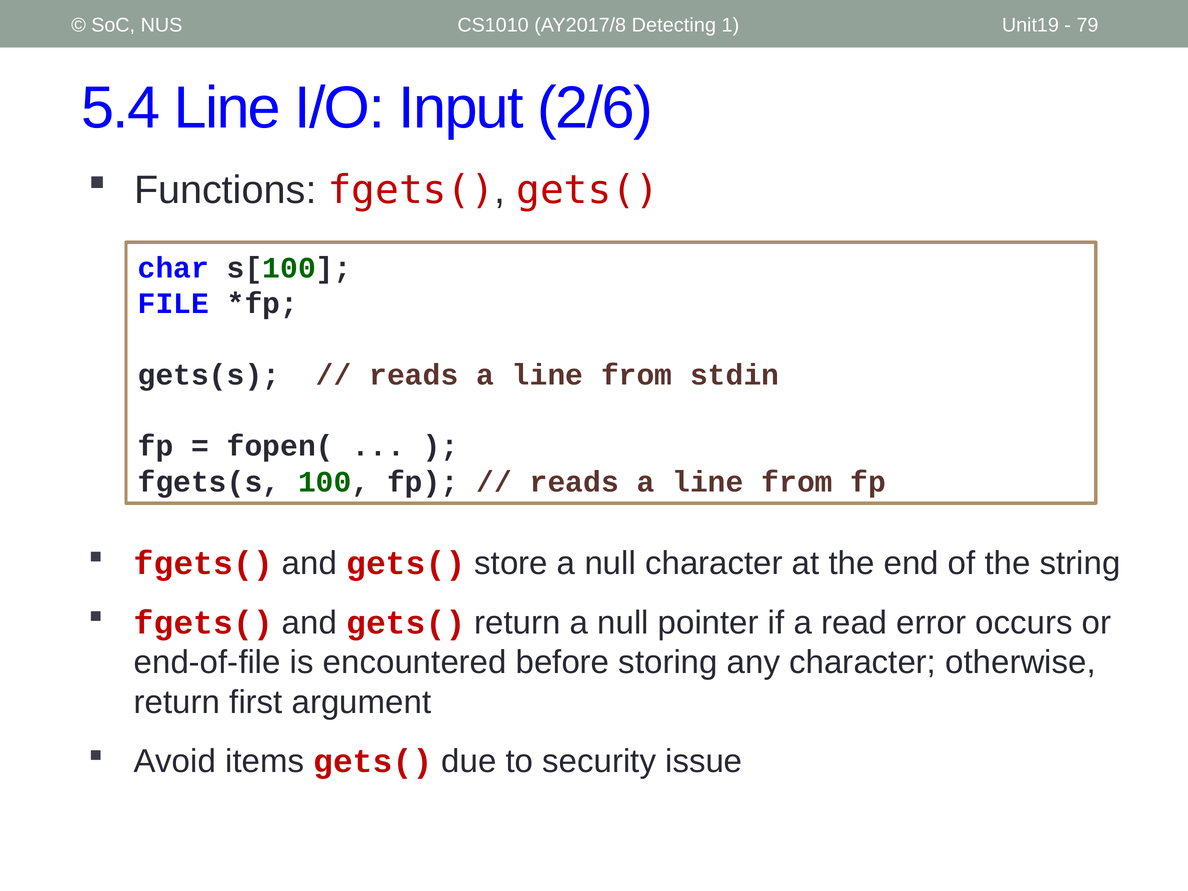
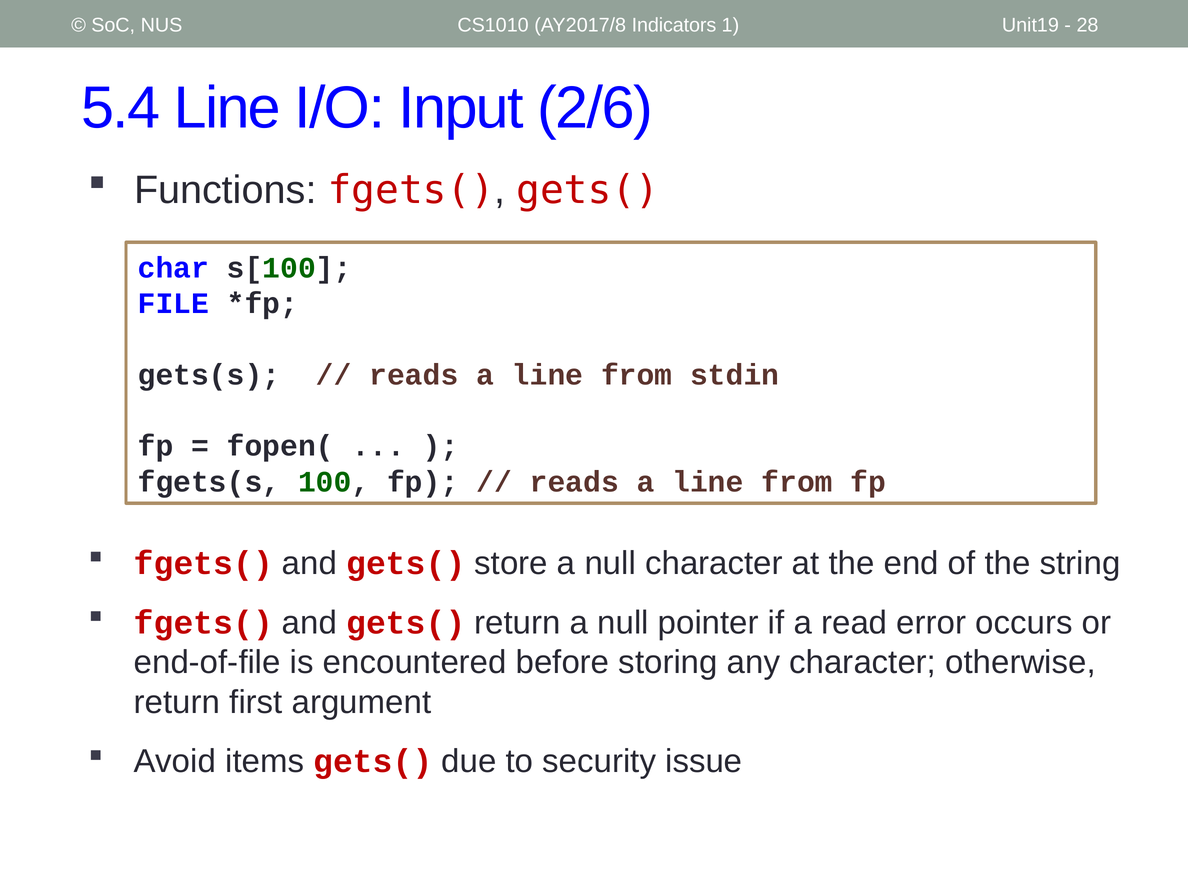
Detecting: Detecting -> Indicators (674, 25)
79: 79 -> 28 (1088, 25)
